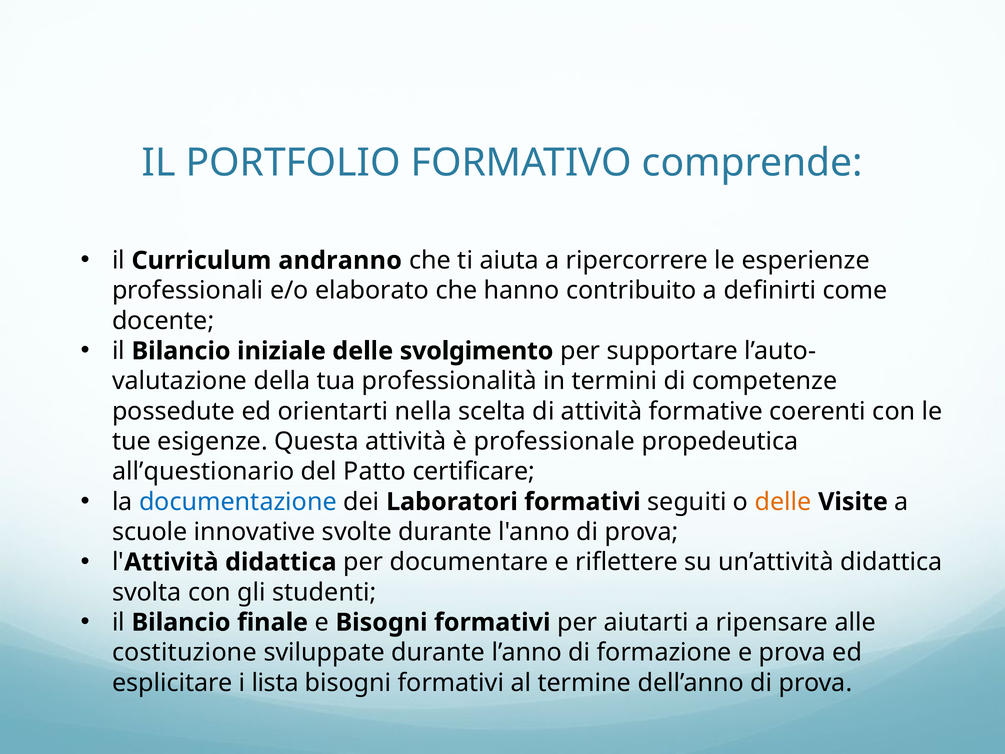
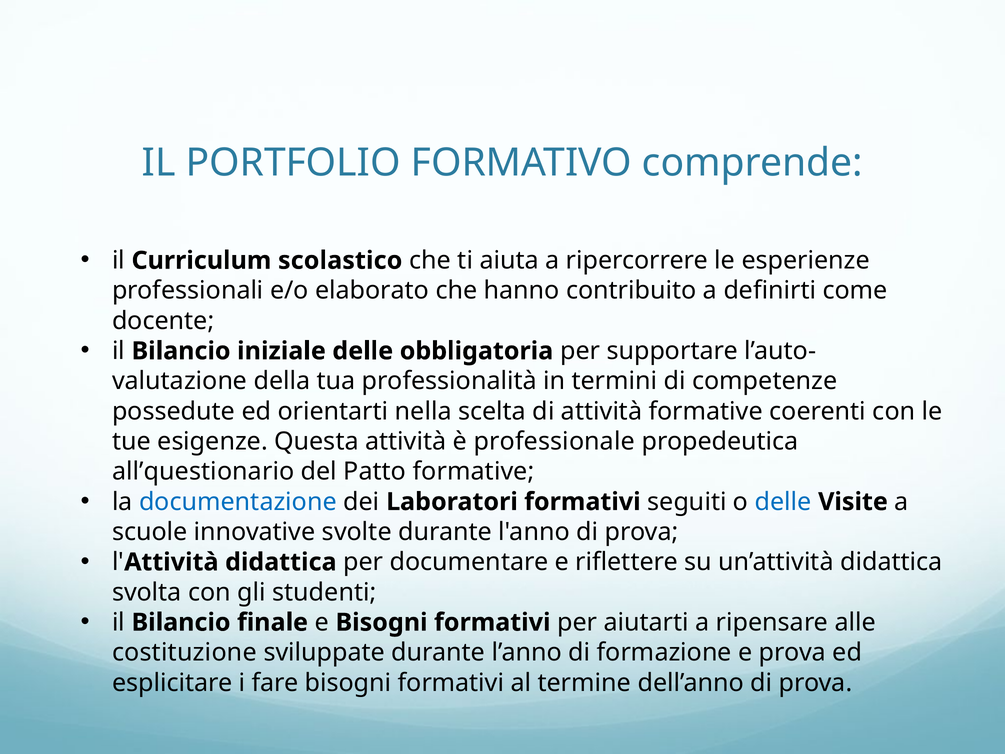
andranno: andranno -> scolastico (340, 260)
svolgimento: svolgimento -> obbligatoria (476, 351)
Patto certificare: certificare -> formative (474, 471)
delle colour: orange -> blue (783, 502)
lista: lista -> fare (275, 683)
